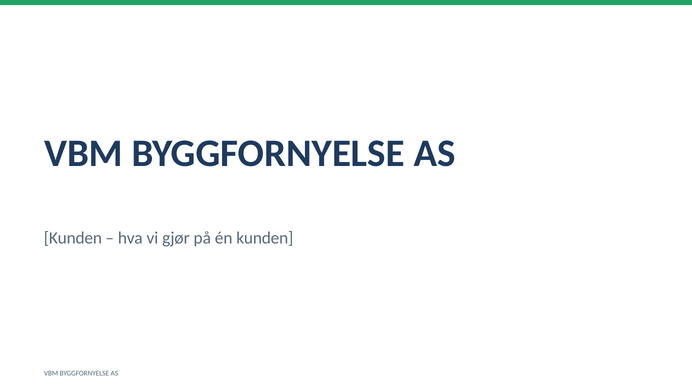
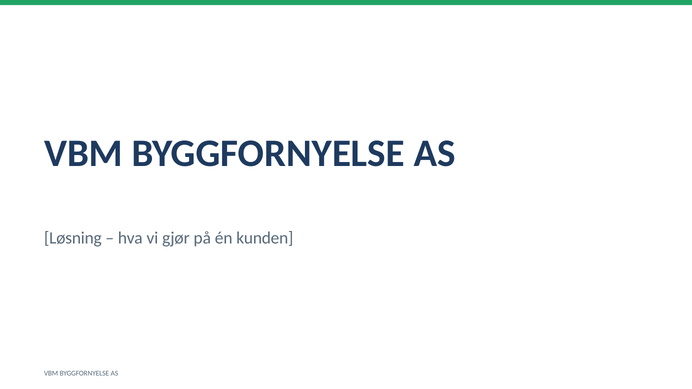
Kunden: Kunden -> Løsning (73, 238)
